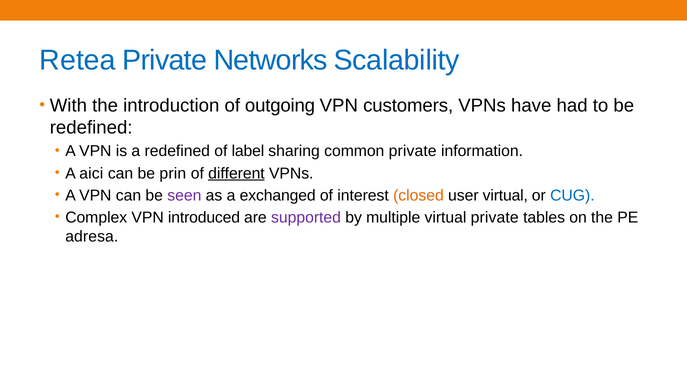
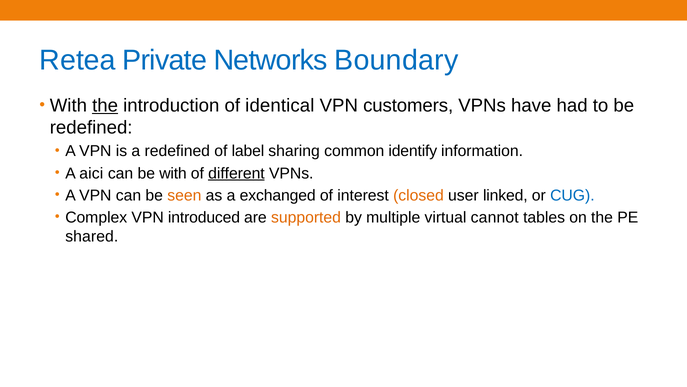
Scalability: Scalability -> Boundary (396, 60)
the underline: none -> present (105, 105)
outgoing: outgoing -> identical (280, 105)
common private: private -> identify (413, 151)
be prin: prin -> with (173, 173)
seen colour: purple -> orange (184, 195)
user virtual: virtual -> linked (505, 195)
supported colour: purple -> orange (306, 217)
virtual private: private -> cannot (495, 217)
adresa: adresa -> shared (92, 236)
